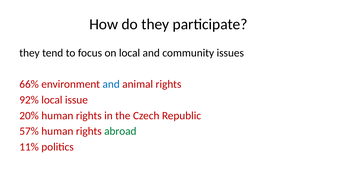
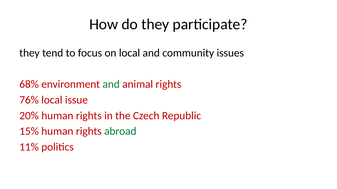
66%: 66% -> 68% (29, 84)
and colour: blue -> green (111, 84)
92%: 92% -> 76% (29, 100)
57%: 57% -> 15% (29, 132)
